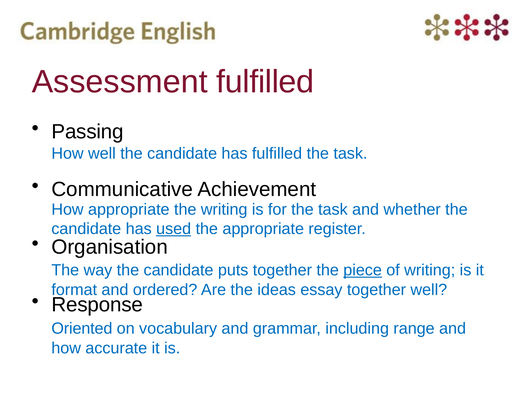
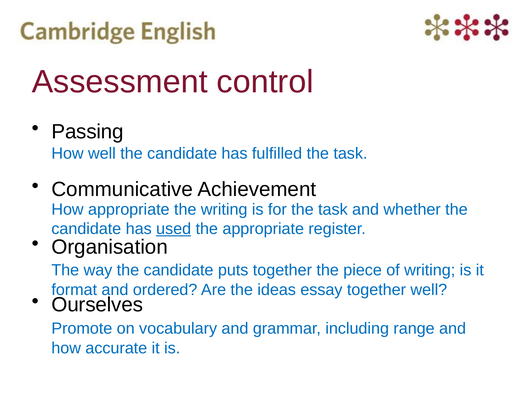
Assessment fulfilled: fulfilled -> control (265, 82)
piece underline: present -> none (363, 270)
Response: Response -> Ourselves (97, 305)
Oriented: Oriented -> Promote (82, 328)
